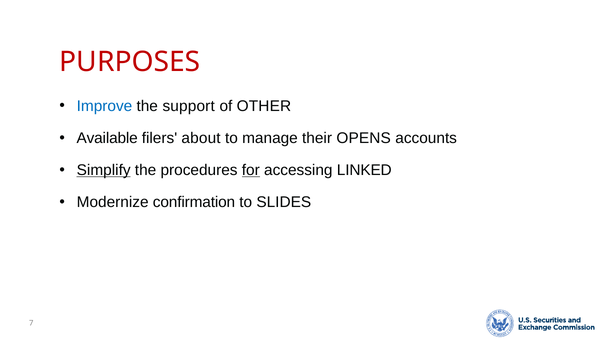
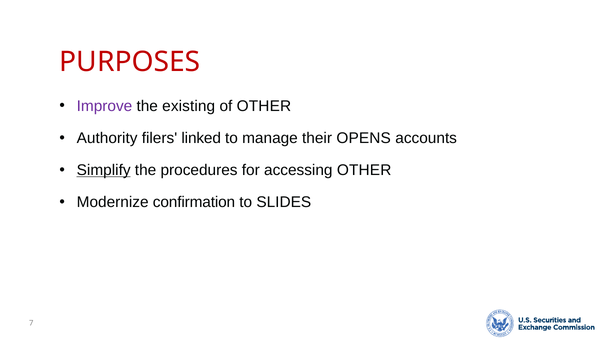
Improve colour: blue -> purple (105, 106)
support: support -> existing (189, 106)
Available: Available -> Authority (107, 138)
about: about -> linked (201, 138)
for underline: present -> none (251, 170)
accessing LINKED: LINKED -> OTHER (364, 170)
